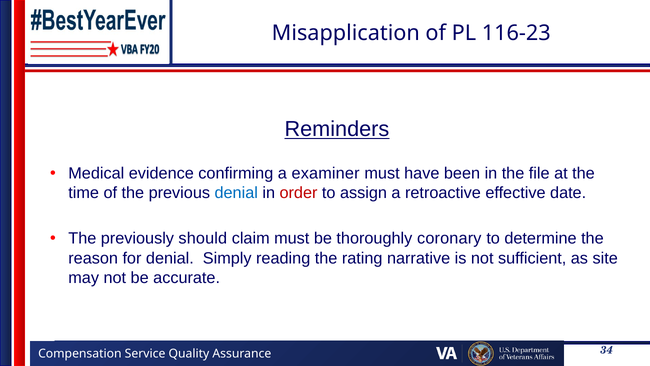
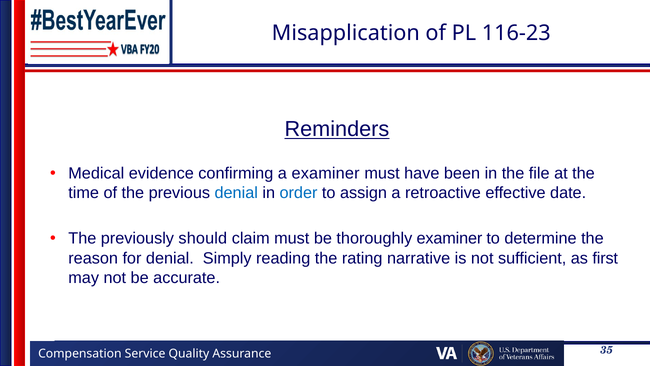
order colour: red -> blue (299, 193)
thoroughly coronary: coronary -> examiner (449, 238)
site: site -> first (605, 258)
34: 34 -> 35 (607, 350)
